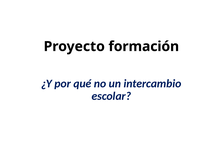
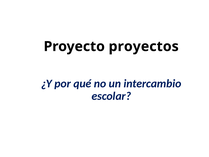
formación: formación -> proyectos (144, 46)
